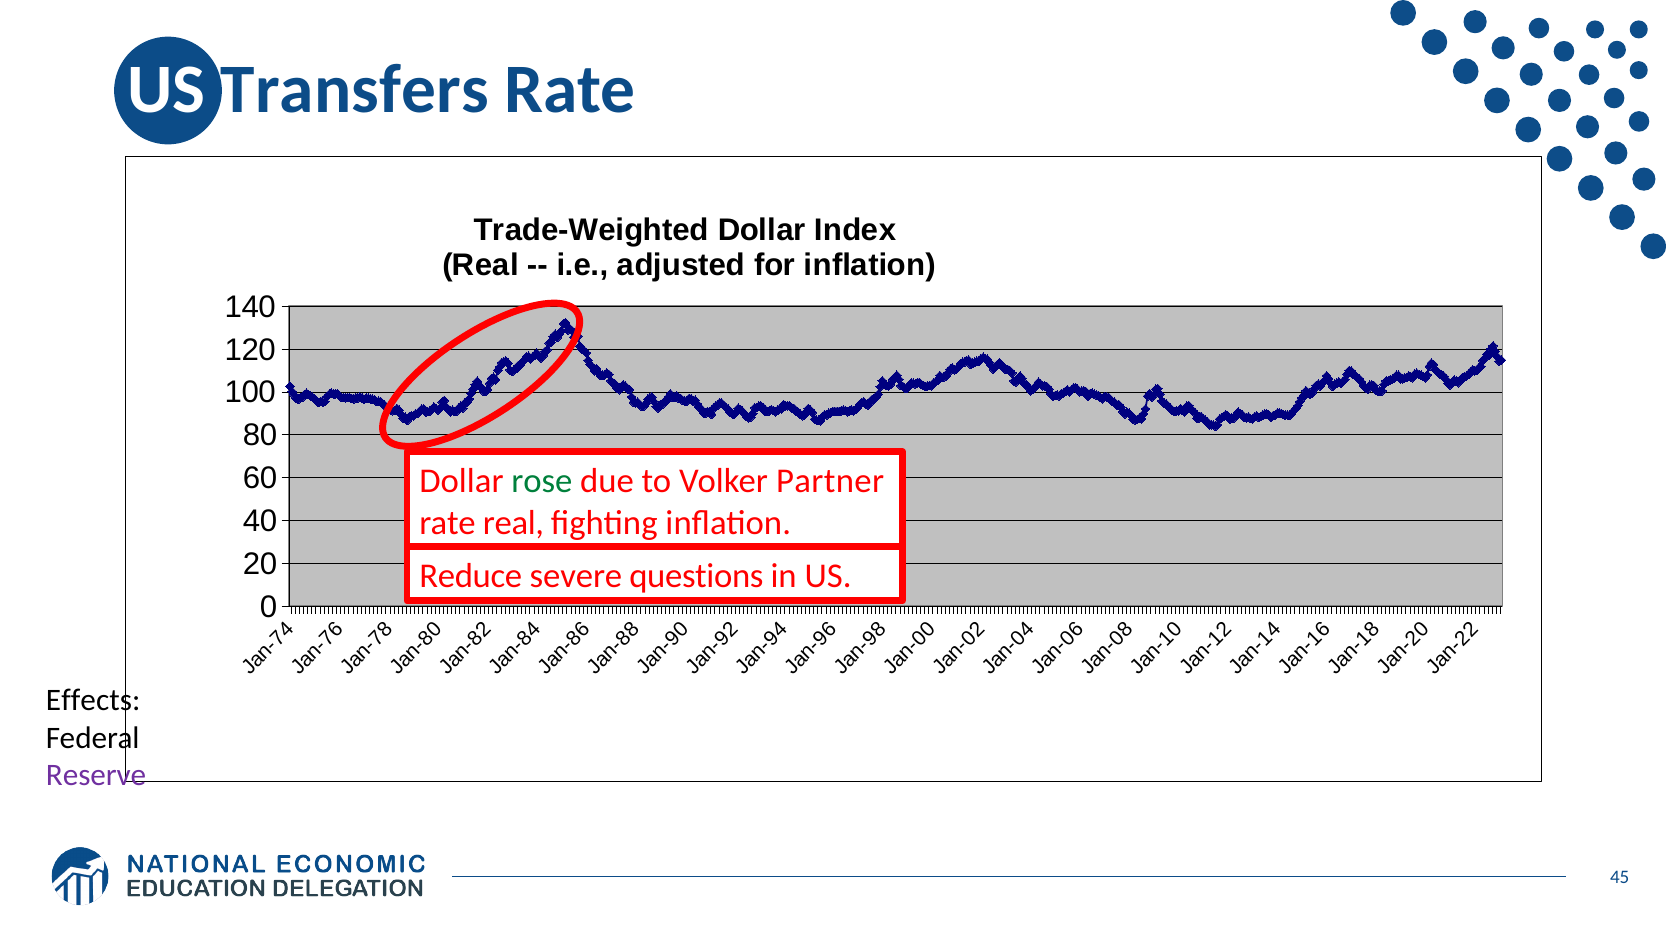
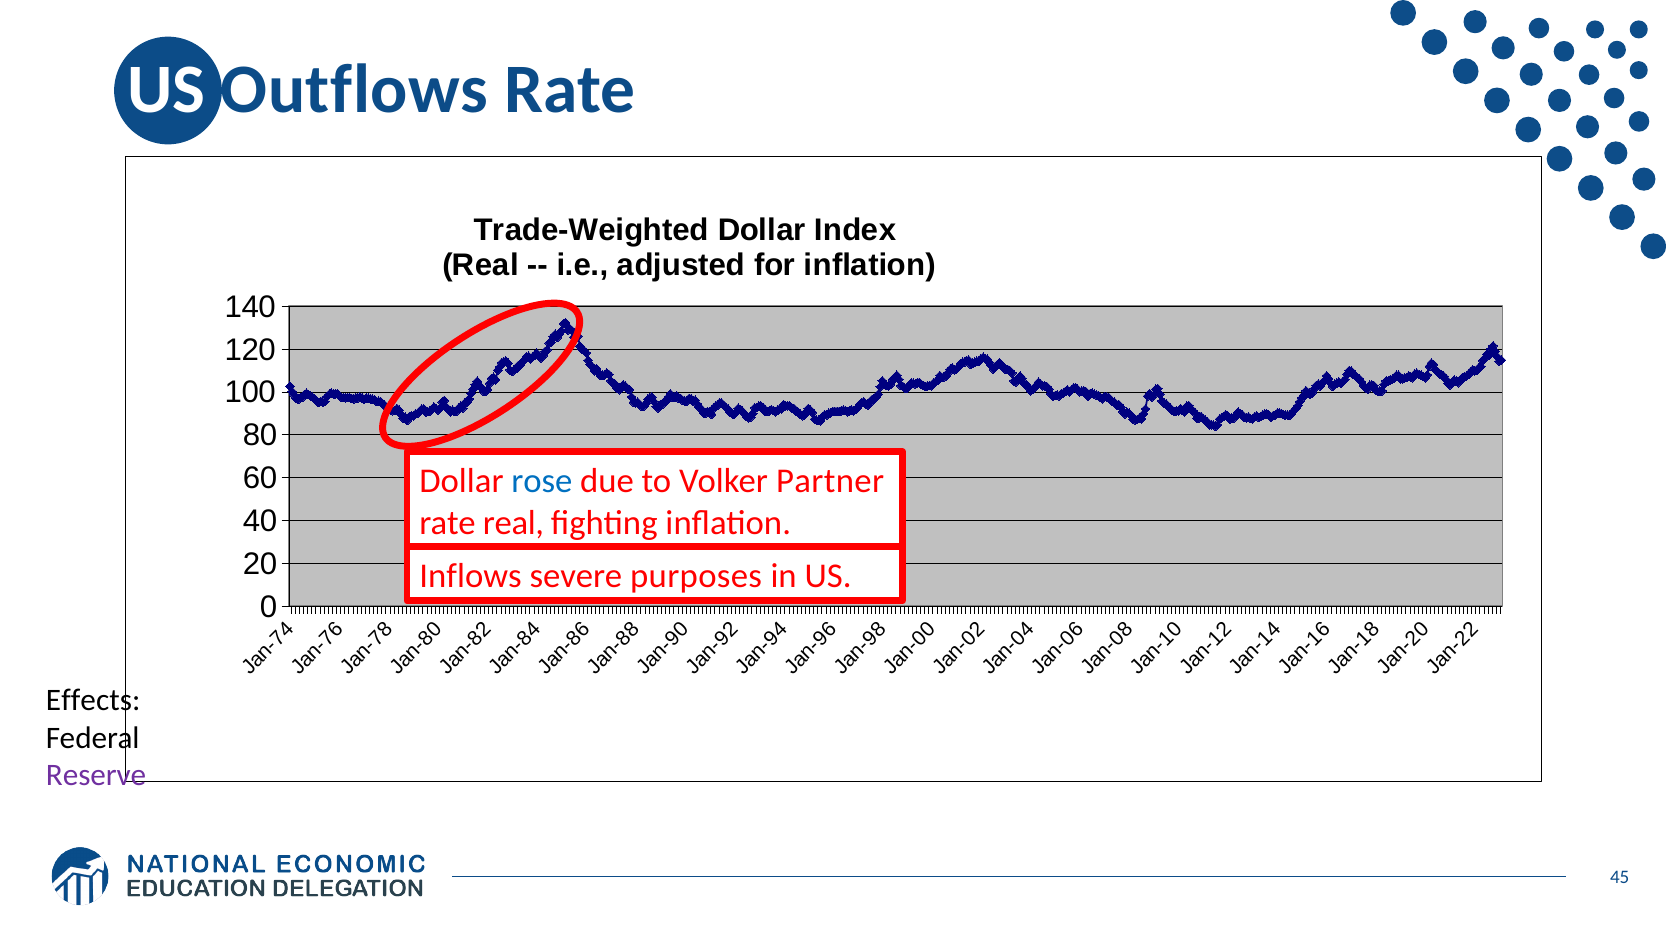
Transfers: Transfers -> Outflows (354, 90)
rose colour: green -> blue (542, 481)
Reduce: Reduce -> Inflows (471, 576)
questions: questions -> purposes (696, 576)
